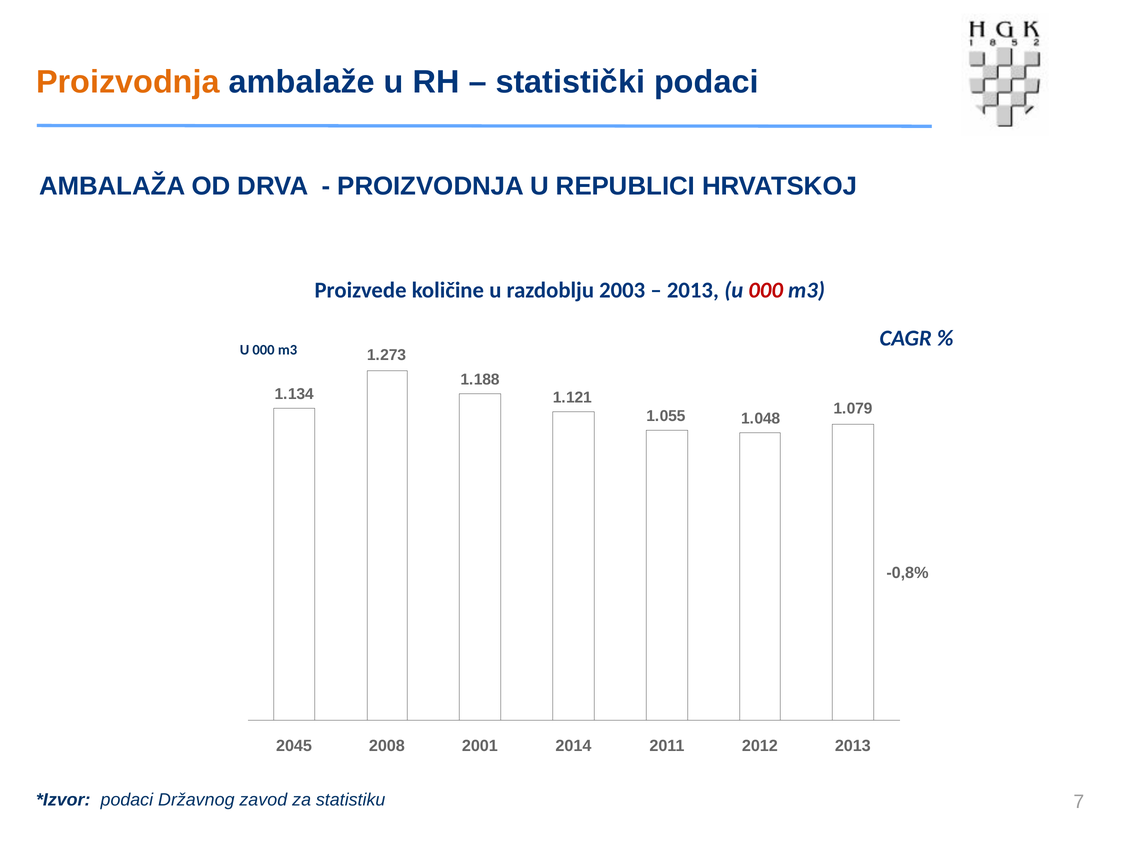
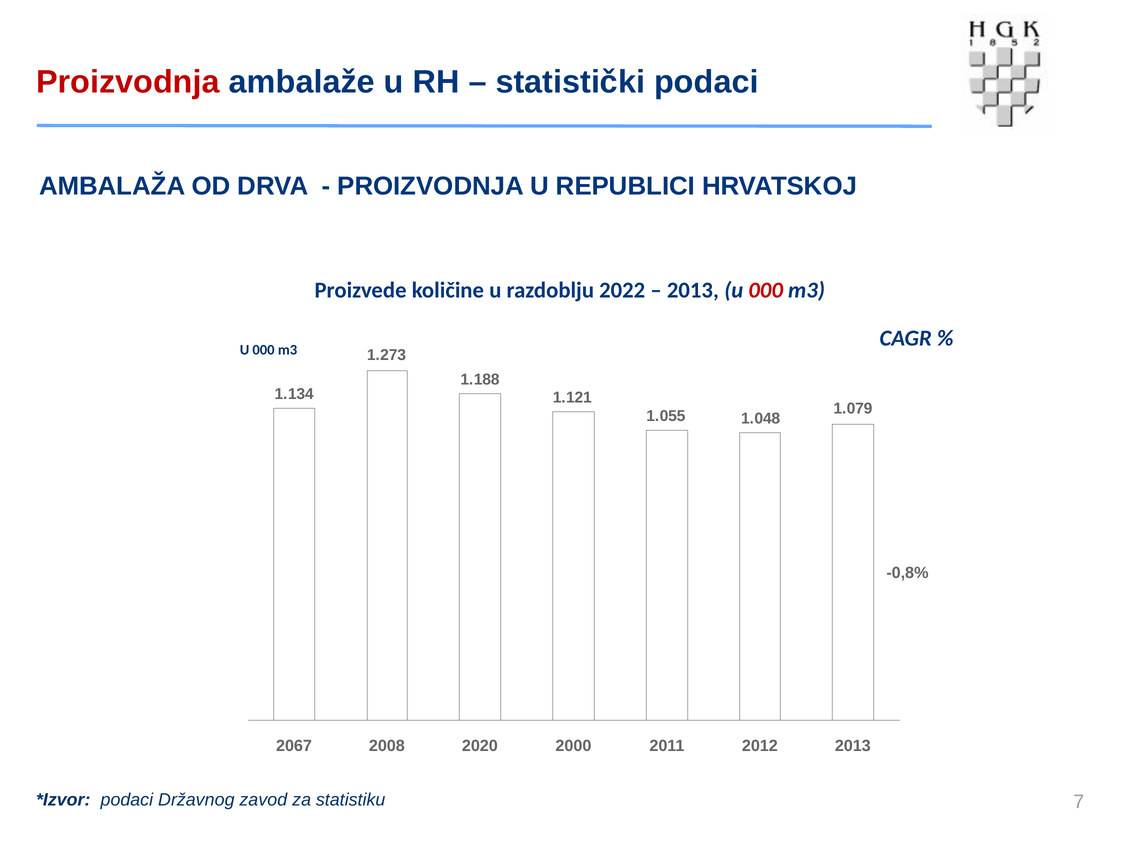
Proizvodnja colour: orange -> red (128, 82)
2003: 2003 -> 2022 (622, 290)
2045: 2045 -> 2067 (294, 746)
2001: 2001 -> 2020 (480, 746)
2014: 2014 -> 2000 (573, 746)
